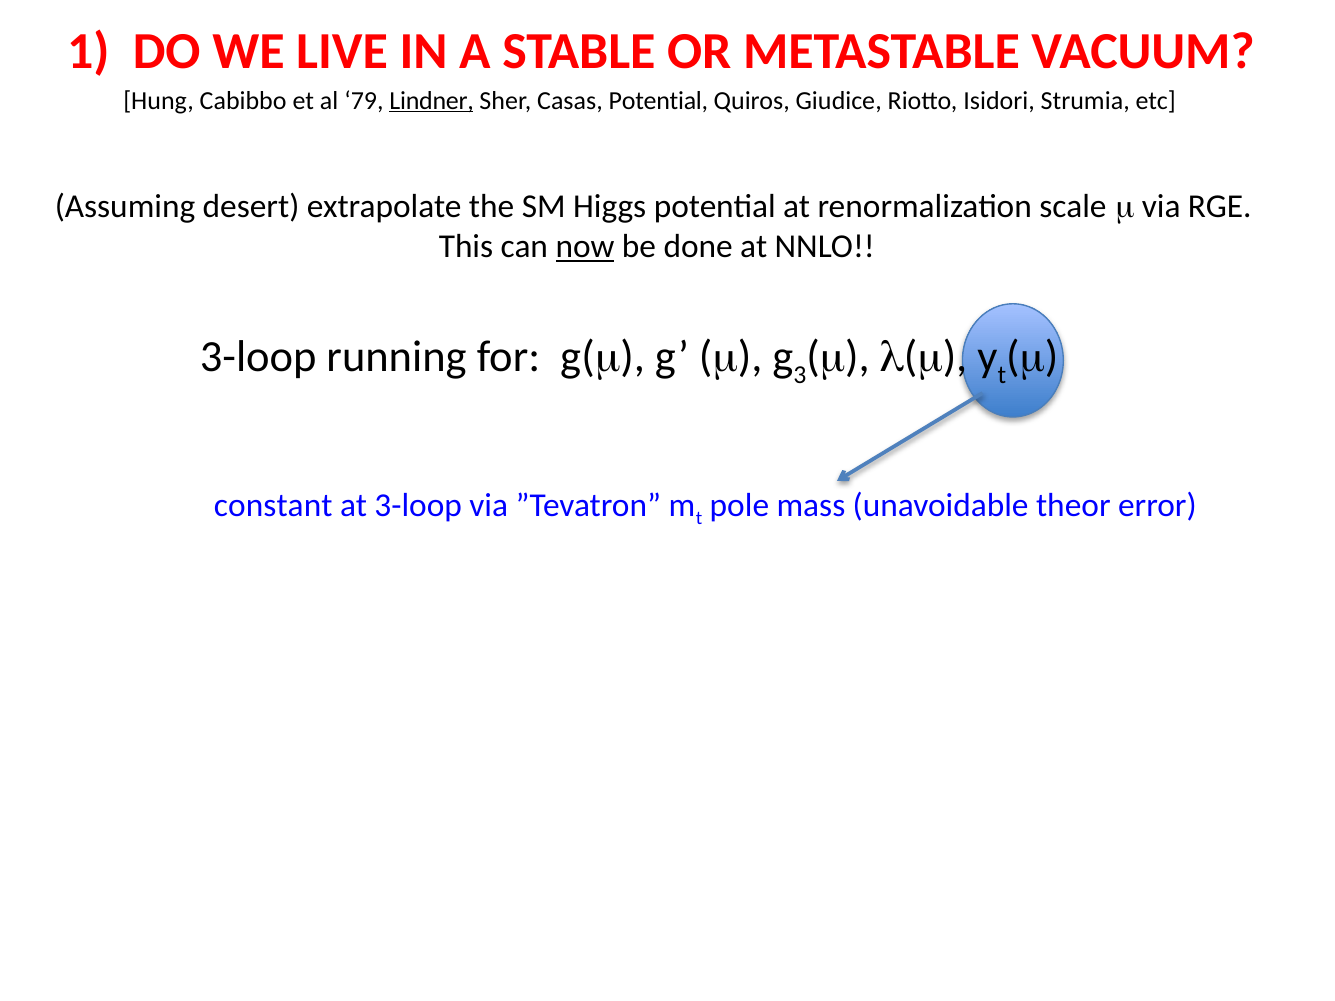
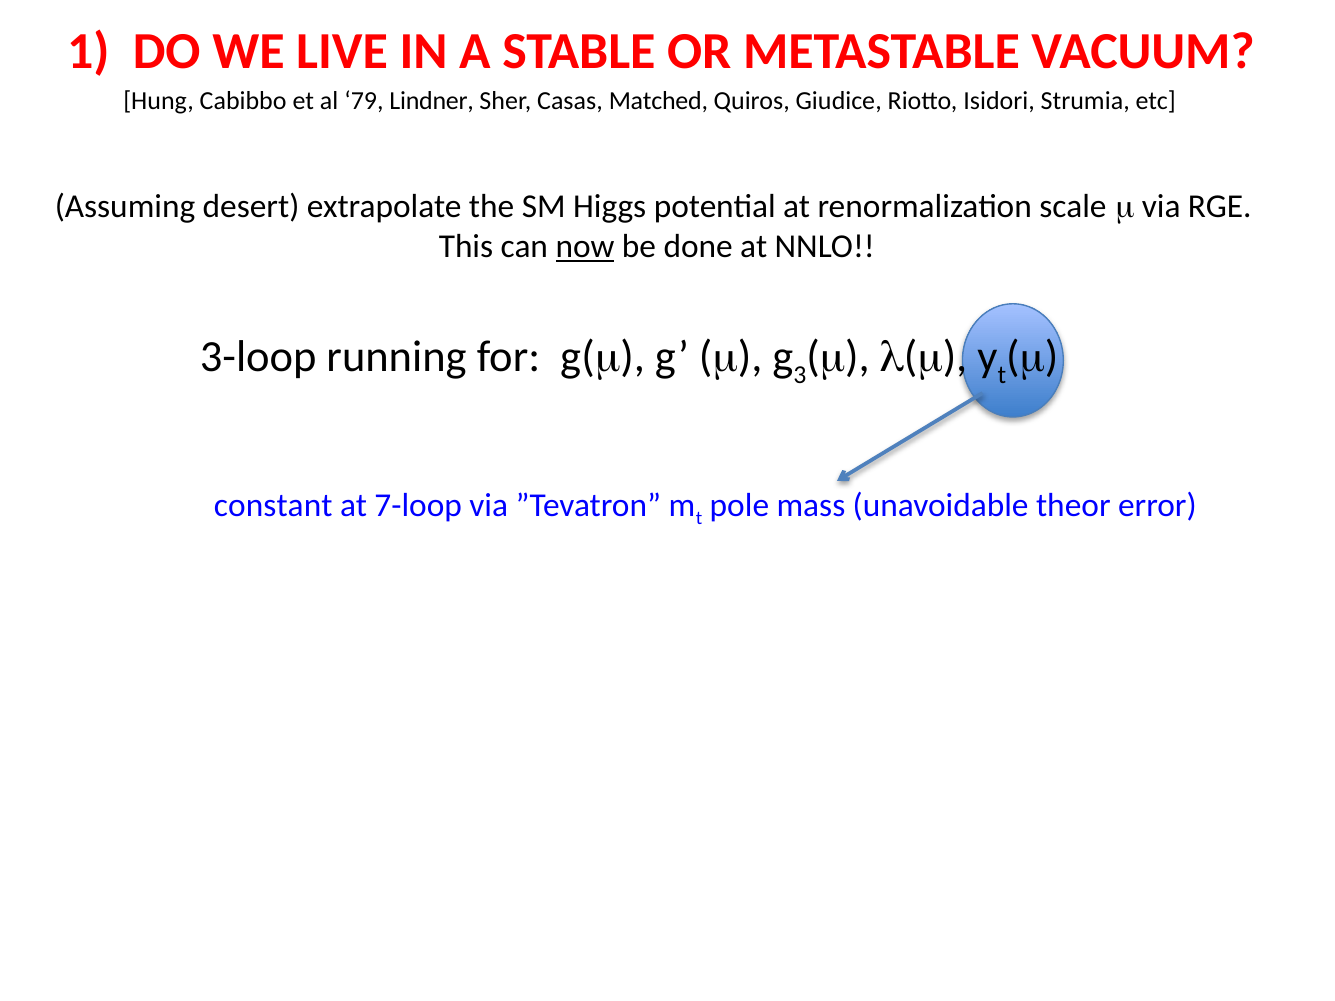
Lindner underline: present -> none (432, 100)
Casas Potential: Potential -> Matched (658, 100)
at 3-loop: 3-loop -> 7-loop (418, 505)
